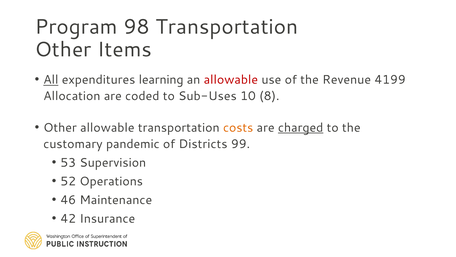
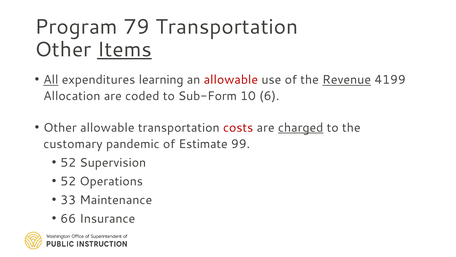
98: 98 -> 79 (137, 27)
Items underline: none -> present (124, 50)
Revenue underline: none -> present (347, 80)
Sub-Uses: Sub-Uses -> Sub-Form (208, 96)
8: 8 -> 6 (269, 96)
costs colour: orange -> red (238, 127)
Districts: Districts -> Estimate (203, 144)
53: 53 -> 52 (68, 162)
46: 46 -> 33 (68, 200)
42: 42 -> 66 (68, 218)
